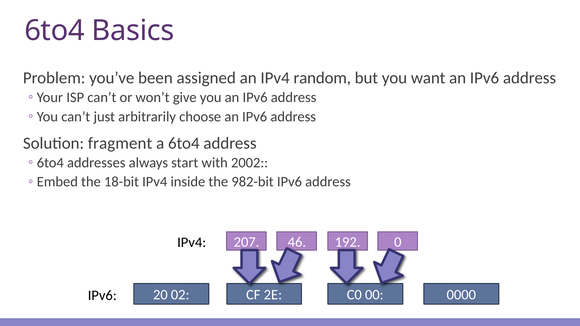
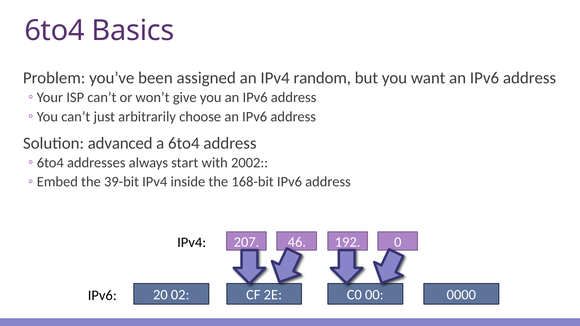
fragment: fragment -> advanced (120, 143)
18-bit: 18-bit -> 39-bit (122, 182)
982-bit: 982-bit -> 168-bit (253, 182)
